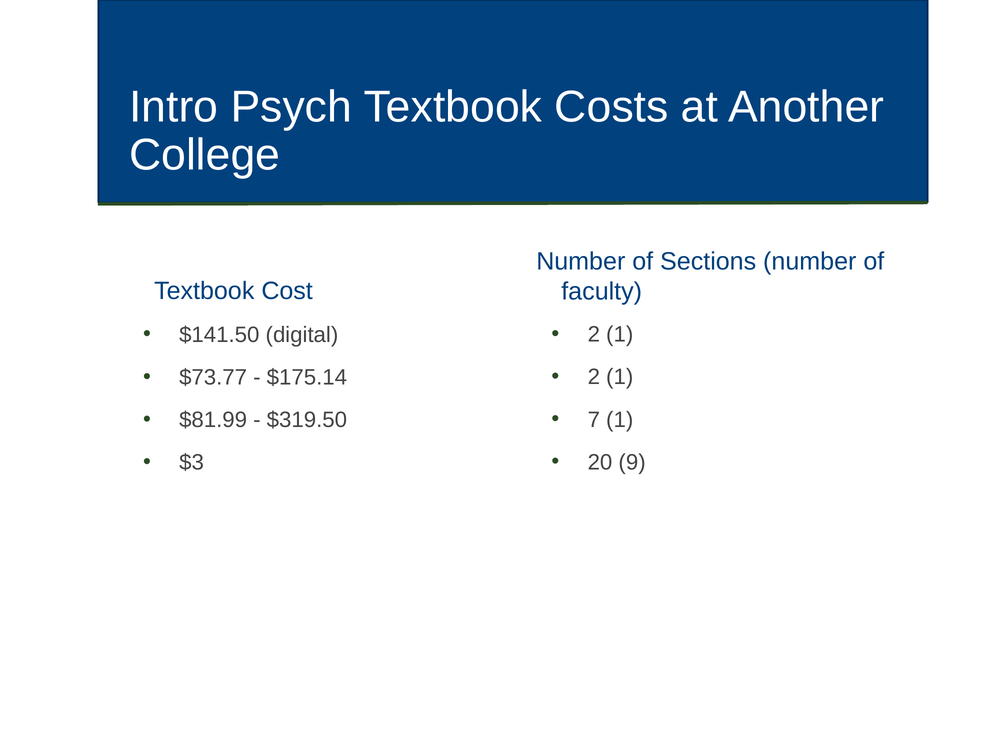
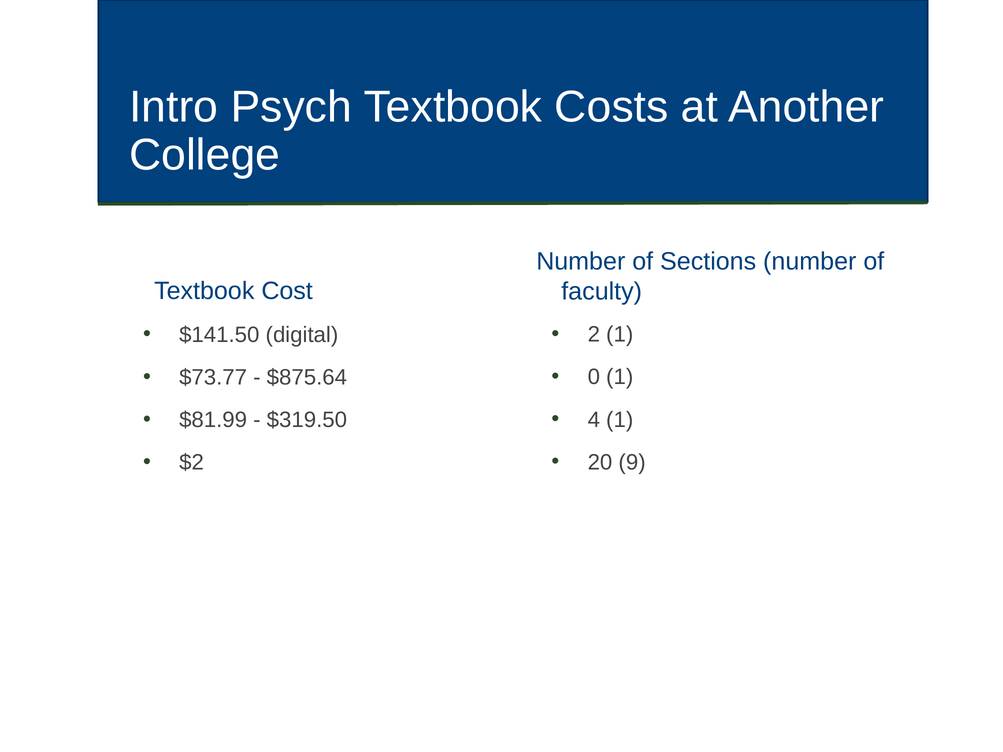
2: 2 -> 0 (594, 377)
$175.14: $175.14 -> $875.64 (307, 378)
7: 7 -> 4 (594, 420)
$3: $3 -> $2 (192, 463)
